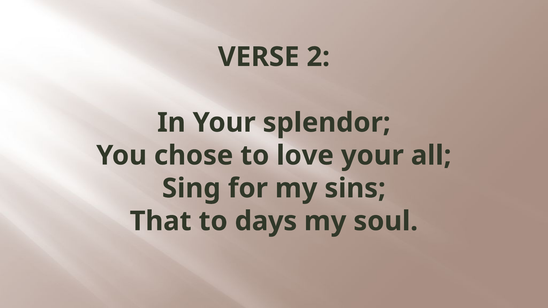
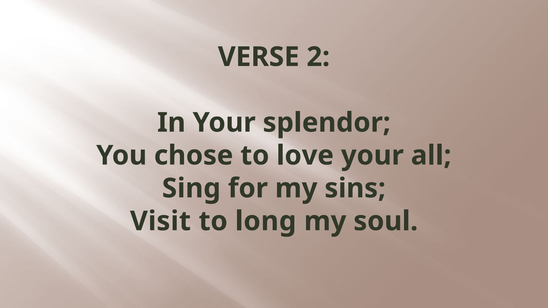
That: That -> Visit (160, 221)
days: days -> long (266, 221)
